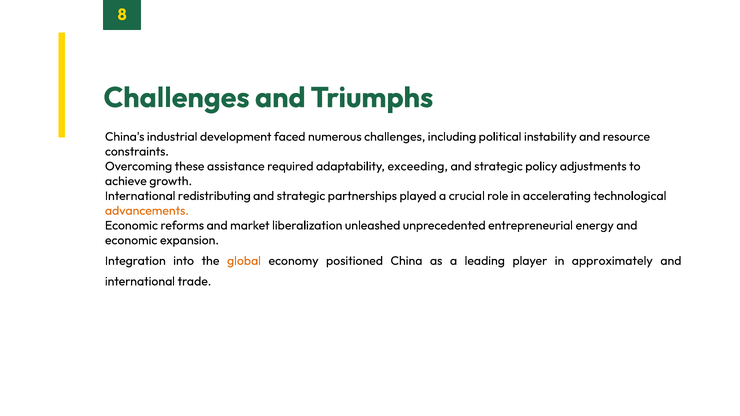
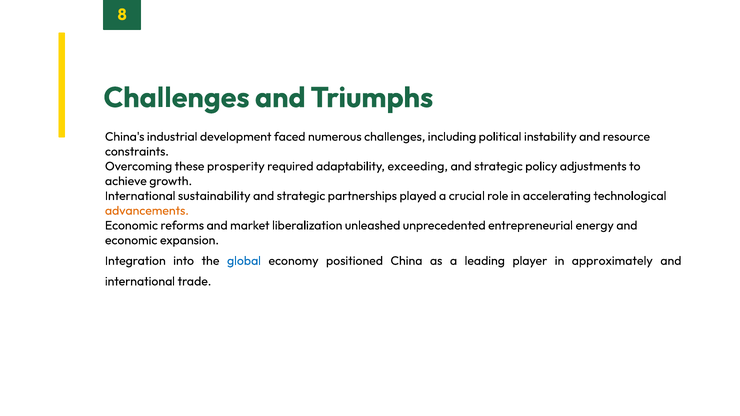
assistance: assistance -> prosperity (236, 166)
redistributing: redistributing -> sustainability (214, 196)
global colour: orange -> blue (244, 261)
